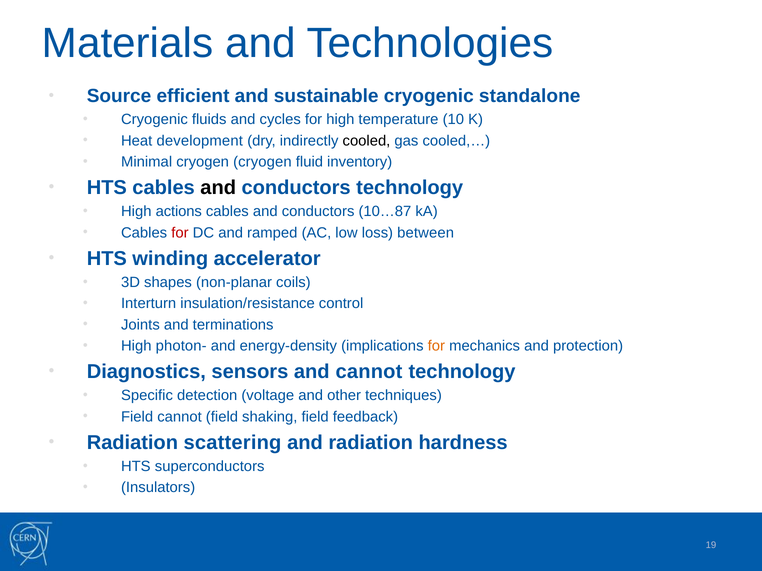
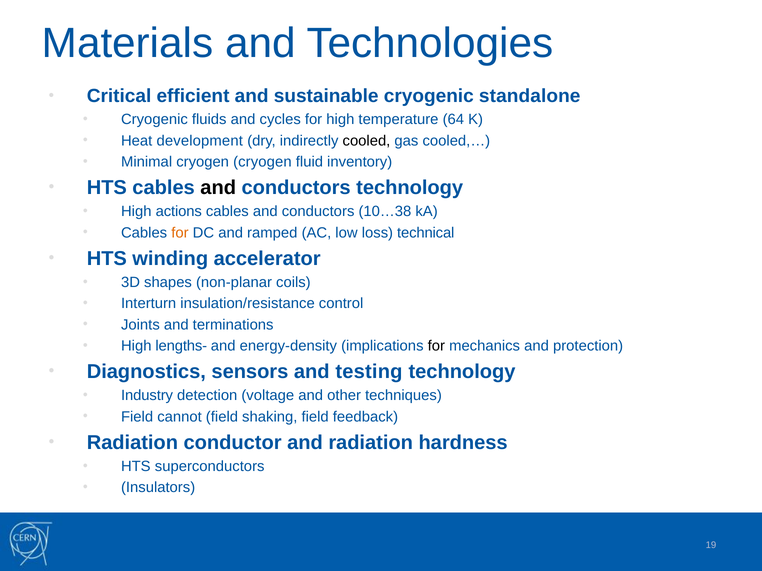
Source: Source -> Critical (119, 96)
10: 10 -> 64 (453, 120)
10…87: 10…87 -> 10…38 (385, 212)
for colour: red -> orange (180, 233)
between: between -> technical (426, 233)
photon-: photon- -> lengths- (181, 346)
for colour: orange -> black (436, 346)
and cannot: cannot -> testing (369, 372)
Specific: Specific -> Industry (147, 396)
scattering: scattering -> conductor (233, 443)
